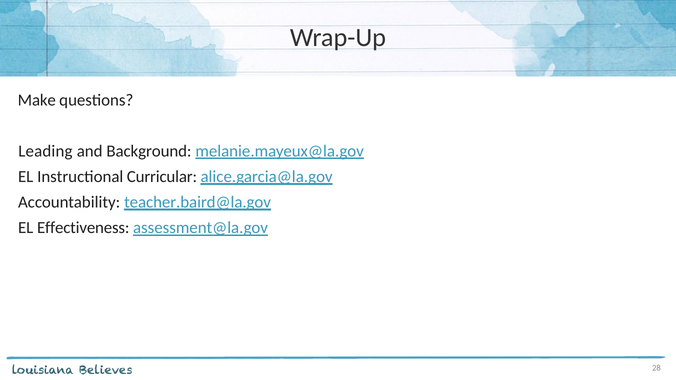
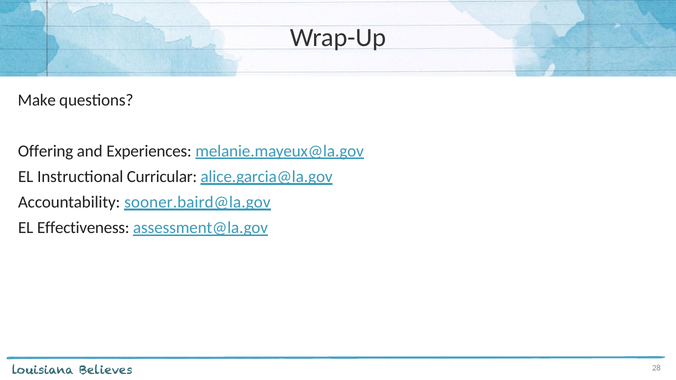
Leading: Leading -> Offering (46, 151)
Background: Background -> Experiences (149, 151)
teacher.baird@la.gov: teacher.baird@la.gov -> sooner.baird@la.gov (197, 202)
